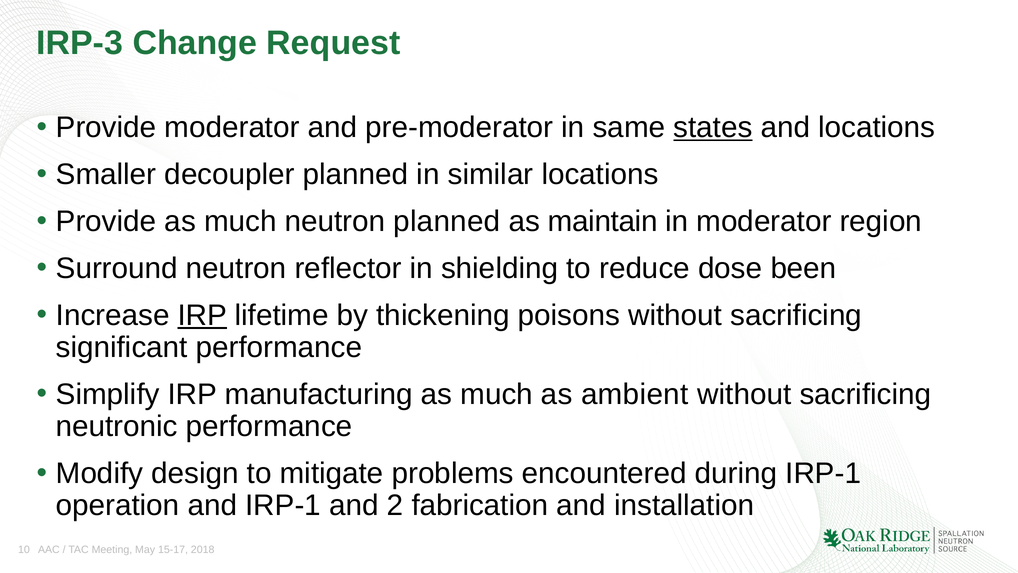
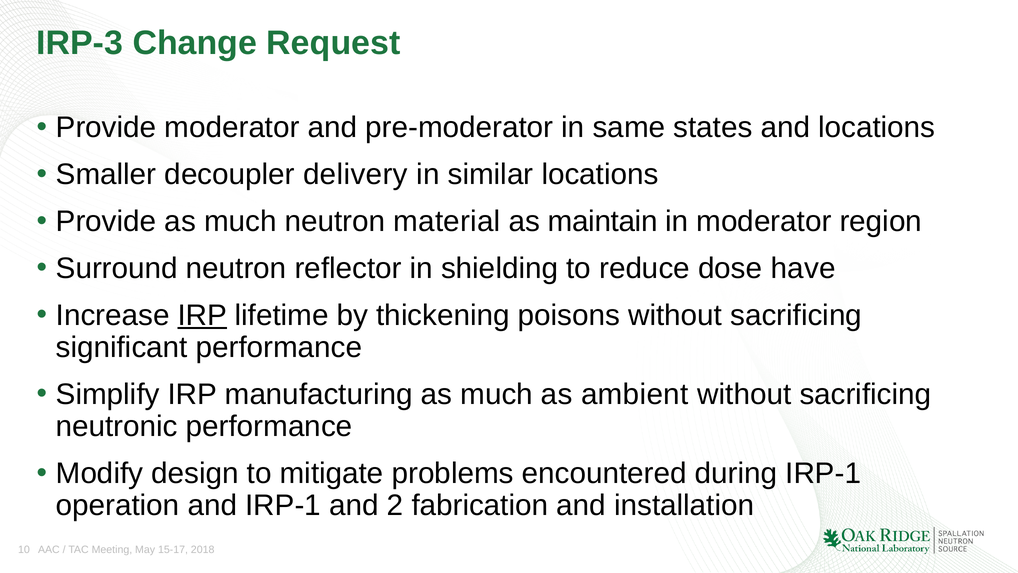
states underline: present -> none (713, 127)
decoupler planned: planned -> delivery (355, 174)
neutron planned: planned -> material (447, 221)
been: been -> have (803, 268)
